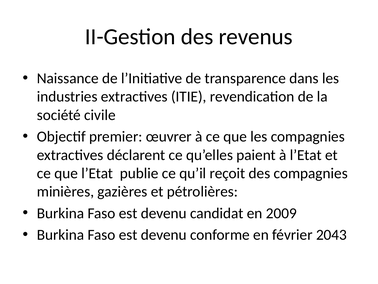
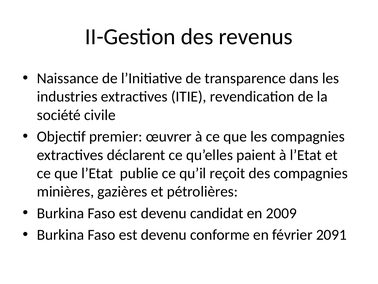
2043: 2043 -> 2091 (331, 235)
